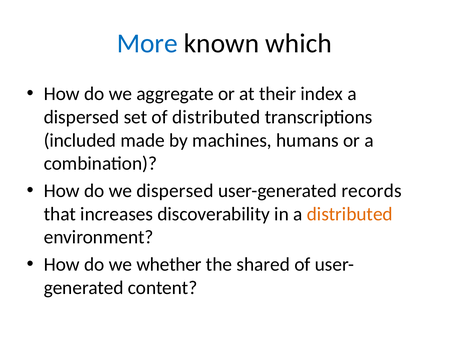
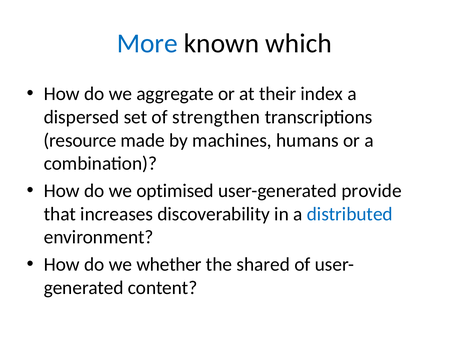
of distributed: distributed -> strengthen (216, 117)
included: included -> resource (80, 140)
we dispersed: dispersed -> optimised (175, 191)
records: records -> provide (372, 191)
distributed colour: orange -> blue (350, 214)
